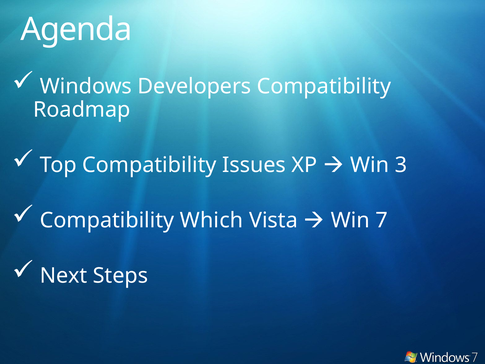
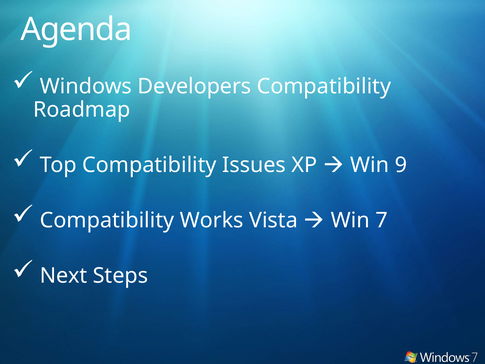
3: 3 -> 9 (401, 165)
Which: Which -> Works (212, 220)
